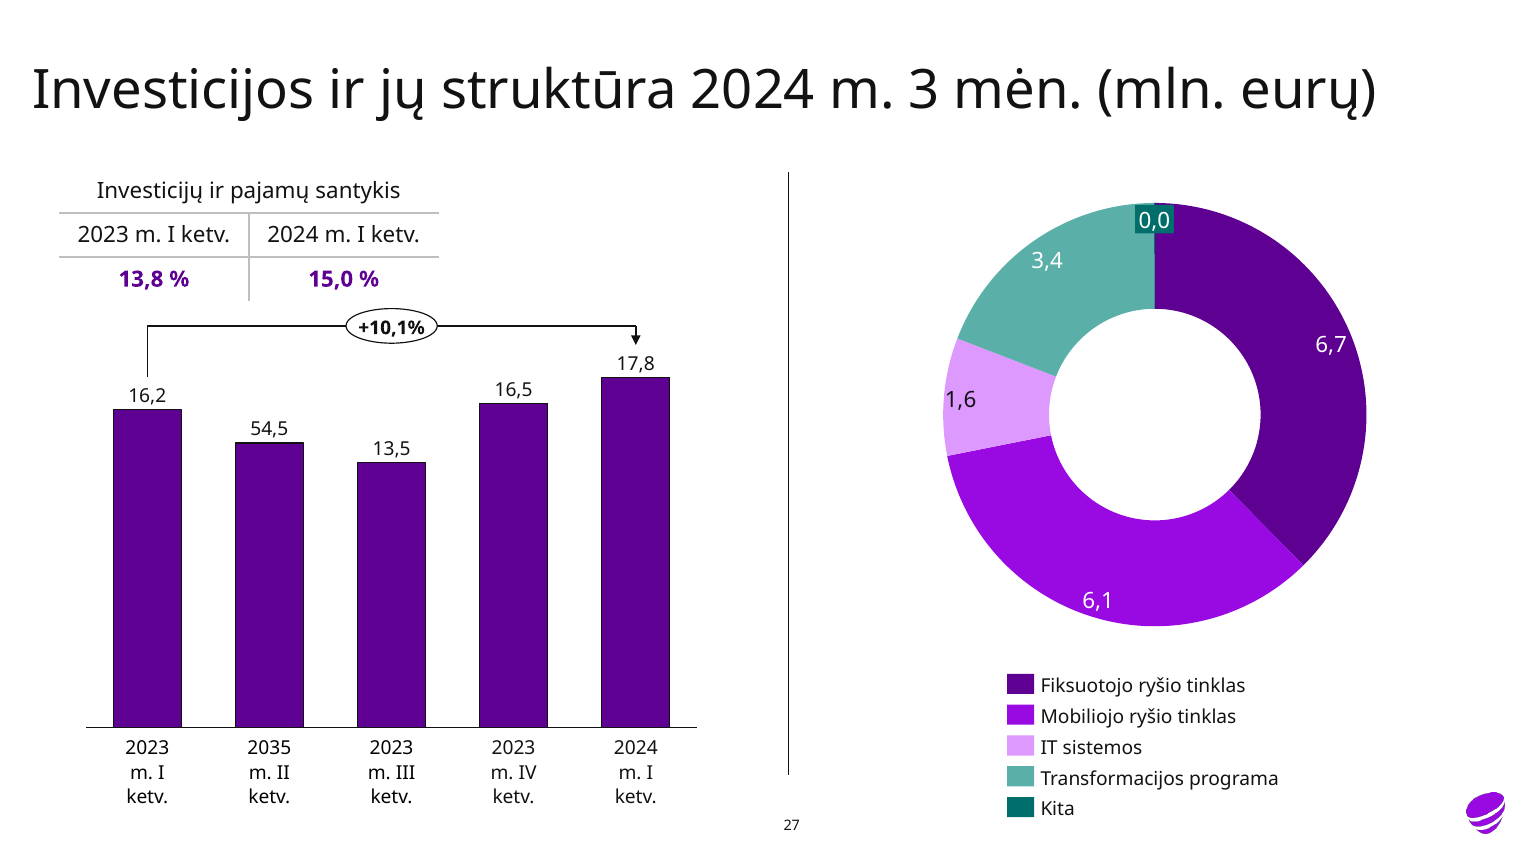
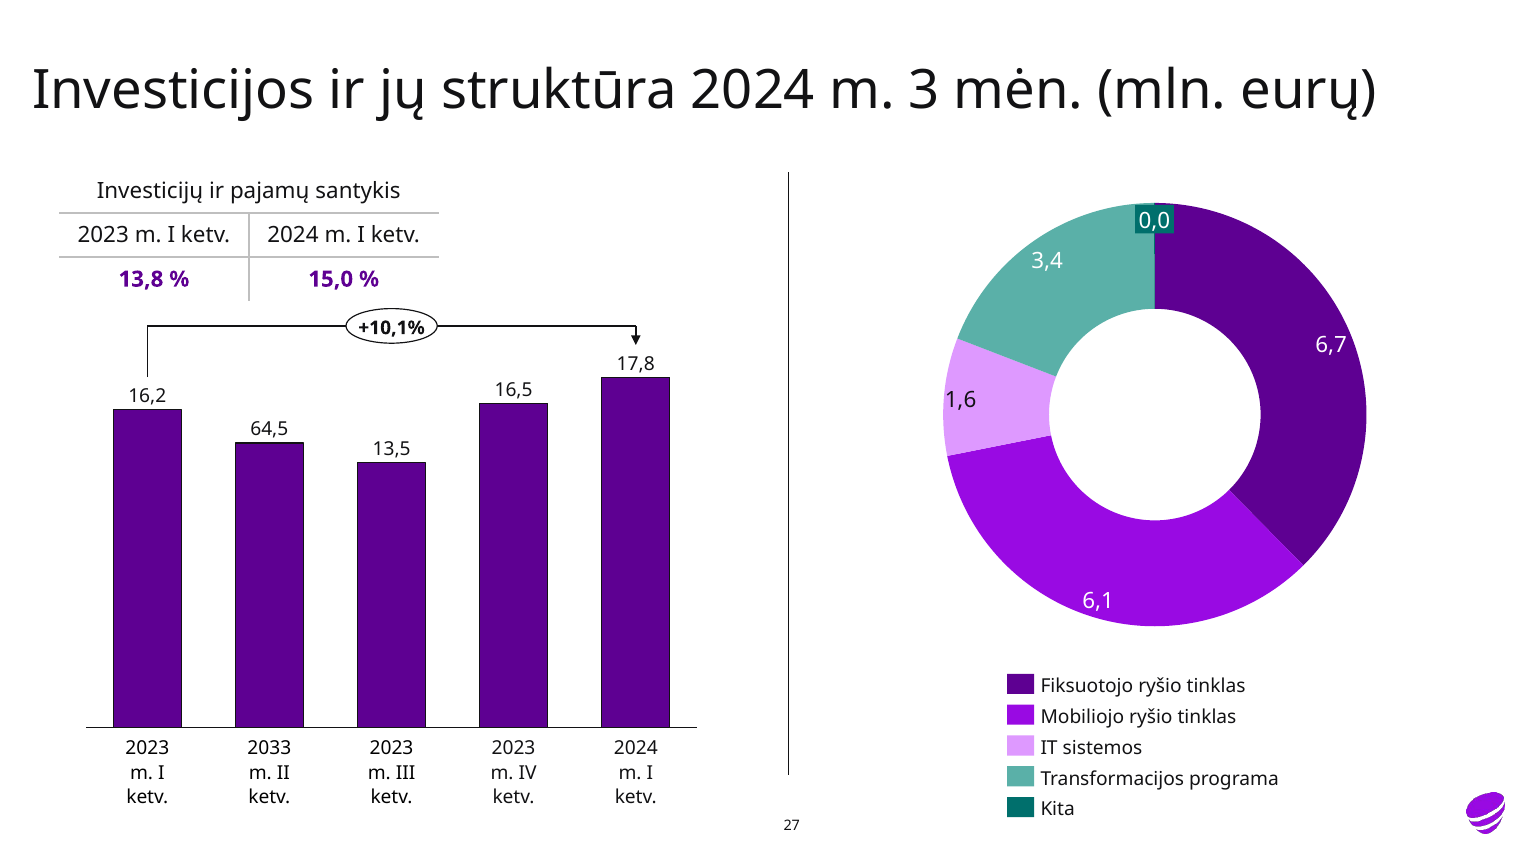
54,5: 54,5 -> 64,5 (269, 430)
2035: 2035 -> 2033 (269, 748)
